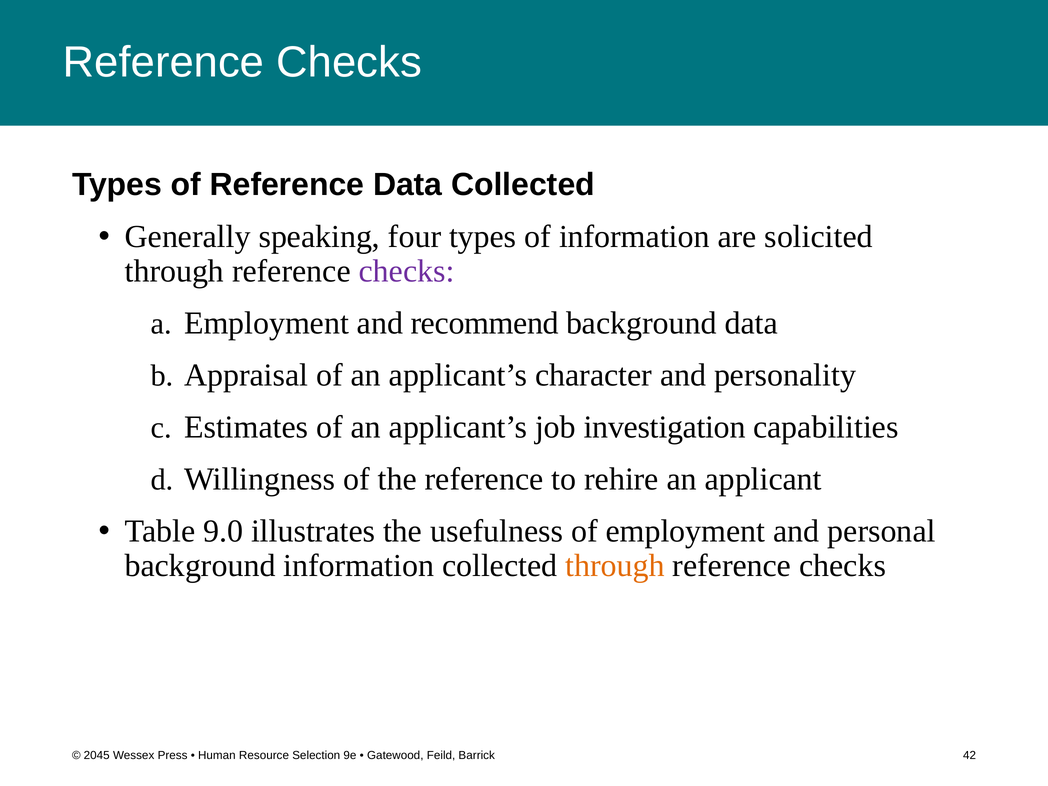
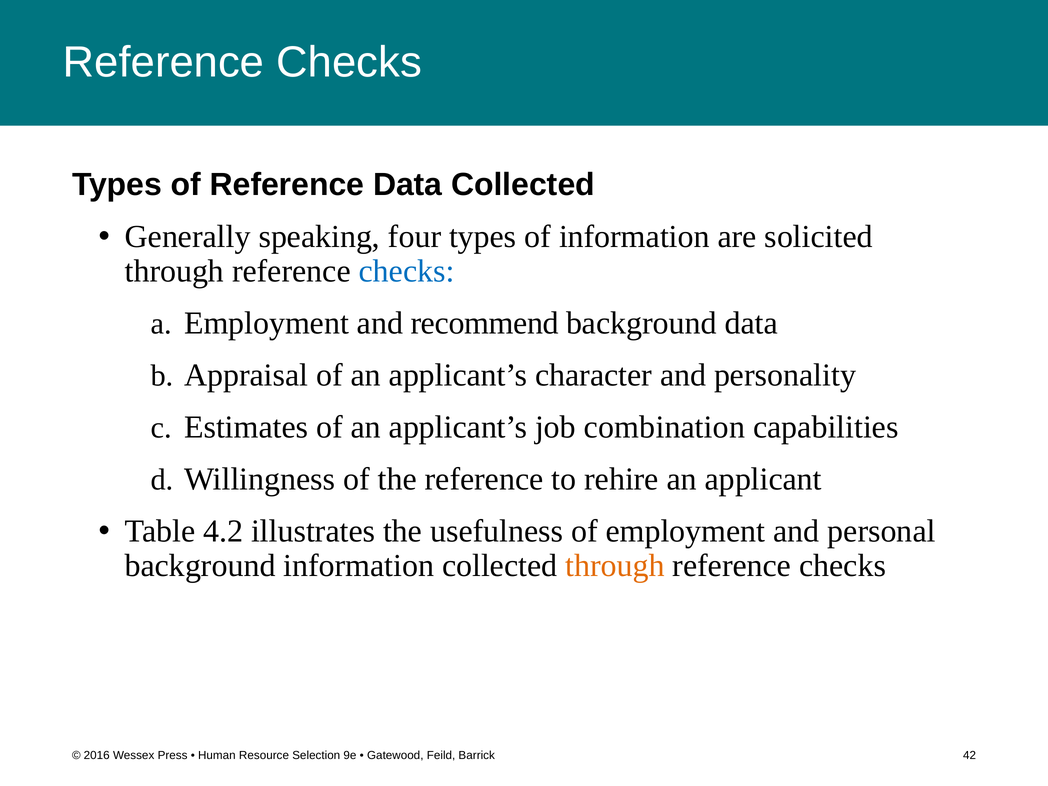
checks colour: purple -> blue (407, 271)
investigation: investigation -> combination (665, 427)
9.0: 9.0 -> 4.2 (223, 531)
2045: 2045 -> 2016 (97, 755)
